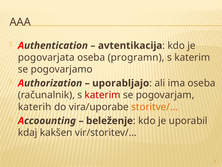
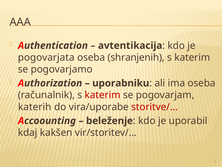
programn: programn -> shranjenih (136, 57)
uporabljajo: uporabljajo -> uporabniku (121, 83)
storitve/ colour: orange -> red (155, 107)
